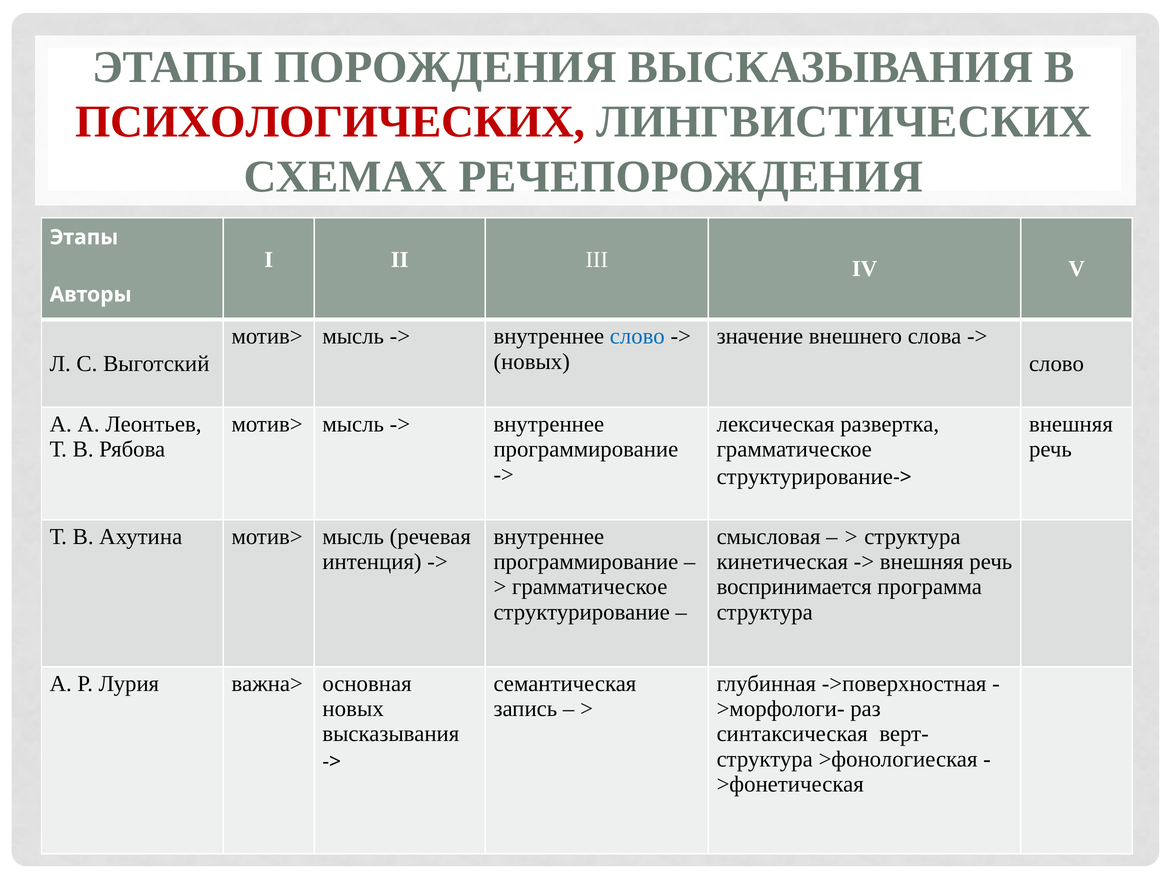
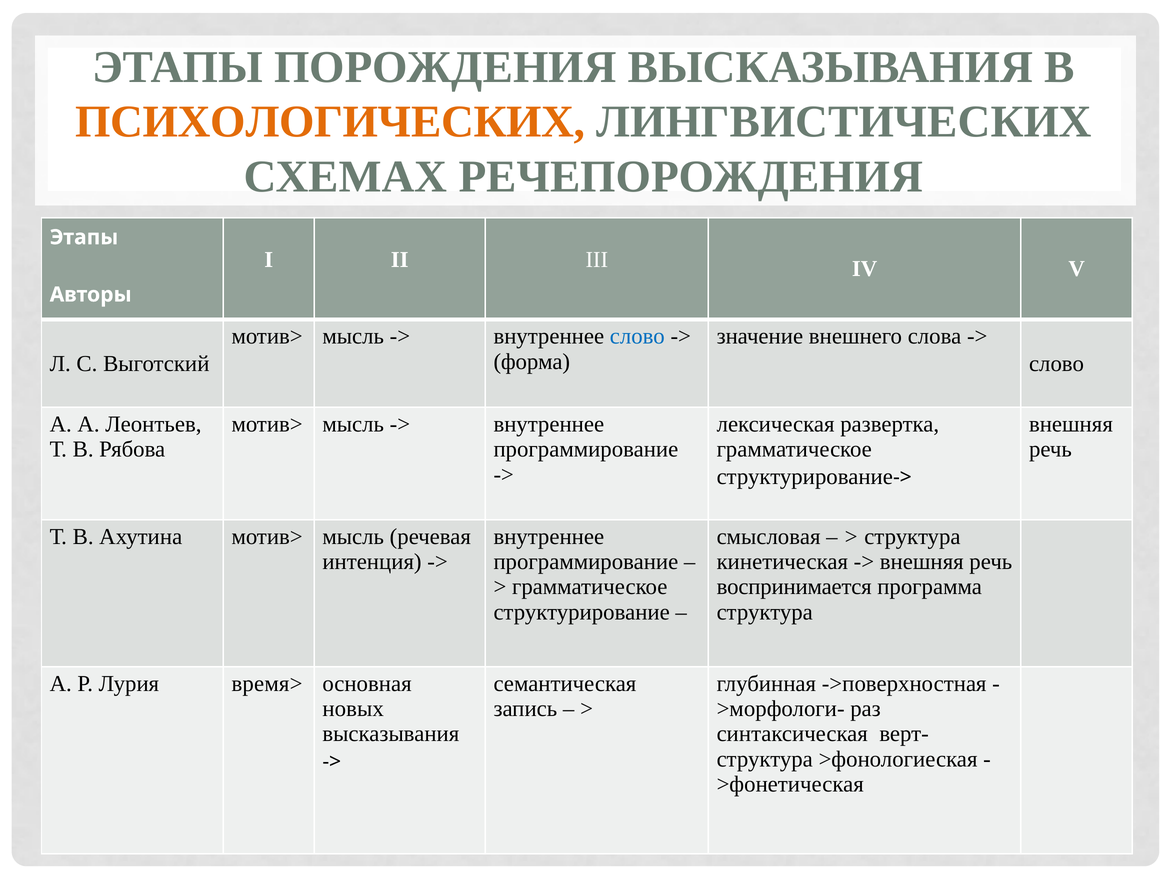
ПСИХОЛОГИЧЕСКИХ colour: red -> orange (330, 122)
новых: новых -> форма (532, 362)
важна>: важна> -> время> (267, 684)
